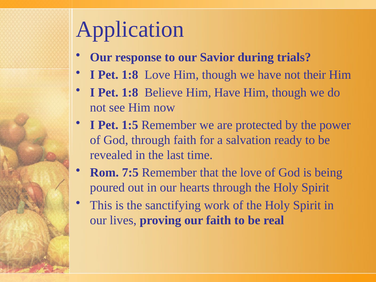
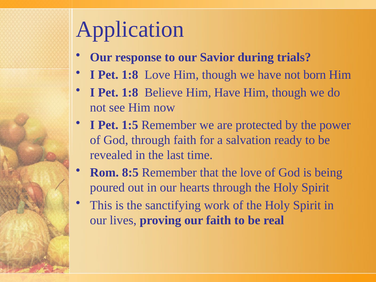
their: their -> born (315, 75)
7:5: 7:5 -> 8:5 (130, 173)
